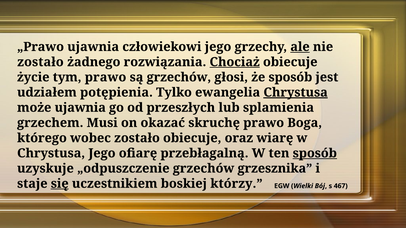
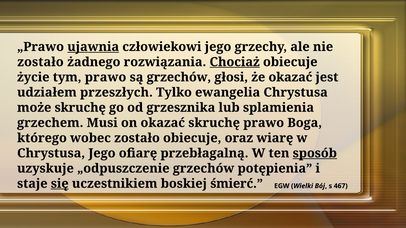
ujawnia underline: none -> present (93, 47)
ale underline: present -> none (300, 47)
że sposób: sposób -> okazać (290, 77)
potępienia: potępienia -> przeszłych (116, 93)
Chrystusa underline: present -> none (296, 93)
może ujawnia: ujawnia -> skruchę (80, 108)
przeszłych: przeszłych -> grzesznika (181, 108)
grzesznika: grzesznika -> potępienia (275, 169)
którzy: którzy -> śmierć (237, 184)
